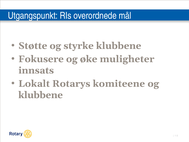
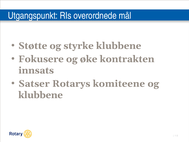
muligheter: muligheter -> kontrakten (127, 59)
Lokalt: Lokalt -> Satser (34, 83)
